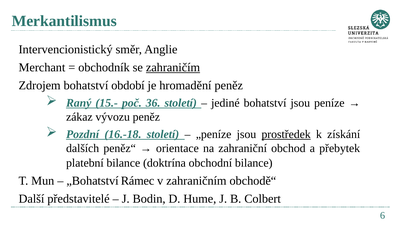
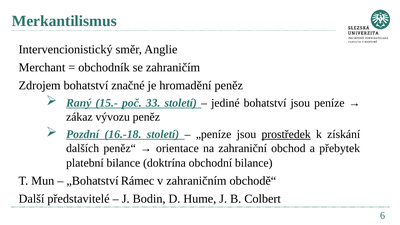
zahraničím underline: present -> none (173, 67)
období: období -> značné (128, 85)
36: 36 -> 33 (153, 103)
